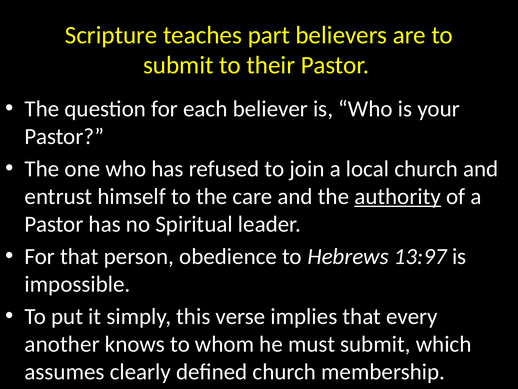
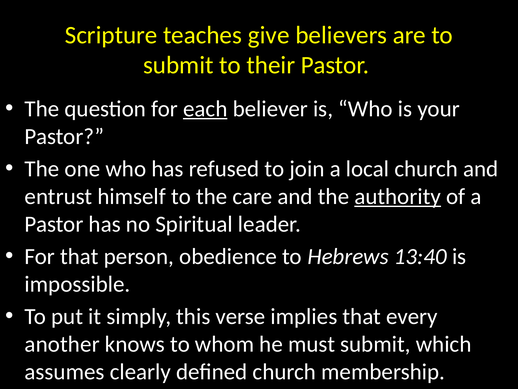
part: part -> give (269, 35)
each underline: none -> present (205, 109)
13:97: 13:97 -> 13:40 (420, 256)
